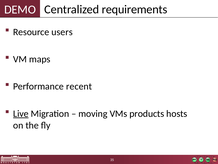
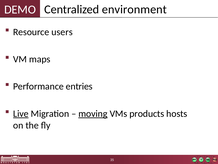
requirements: requirements -> environment (134, 9)
recent: recent -> entries (79, 86)
moving underline: none -> present (93, 113)
